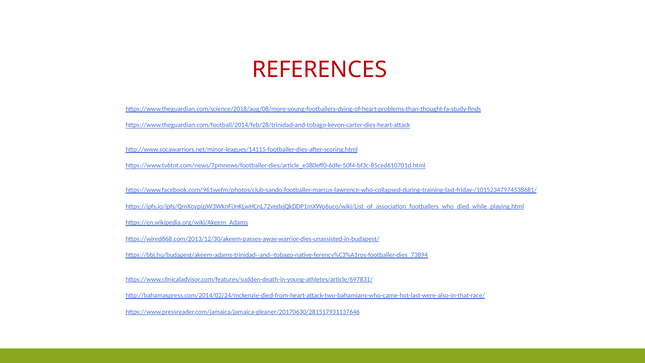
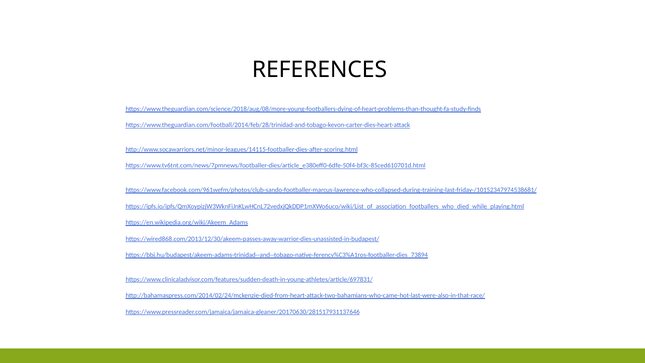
REFERENCES colour: red -> black (319, 70)
